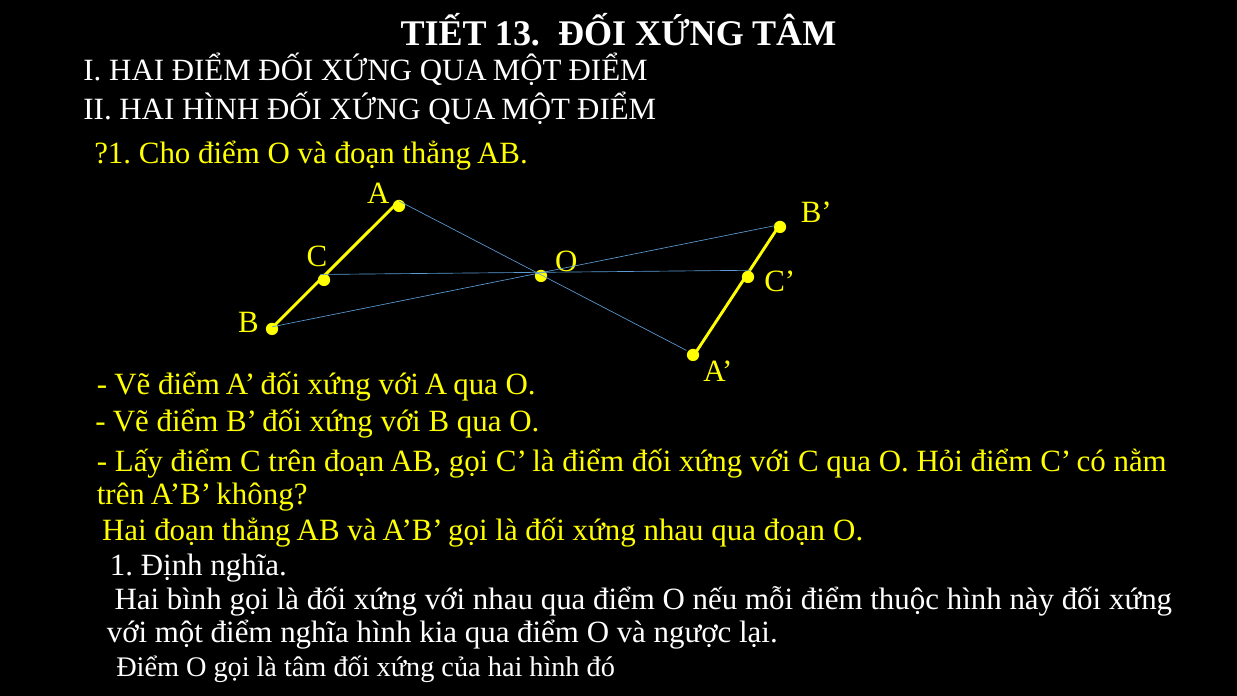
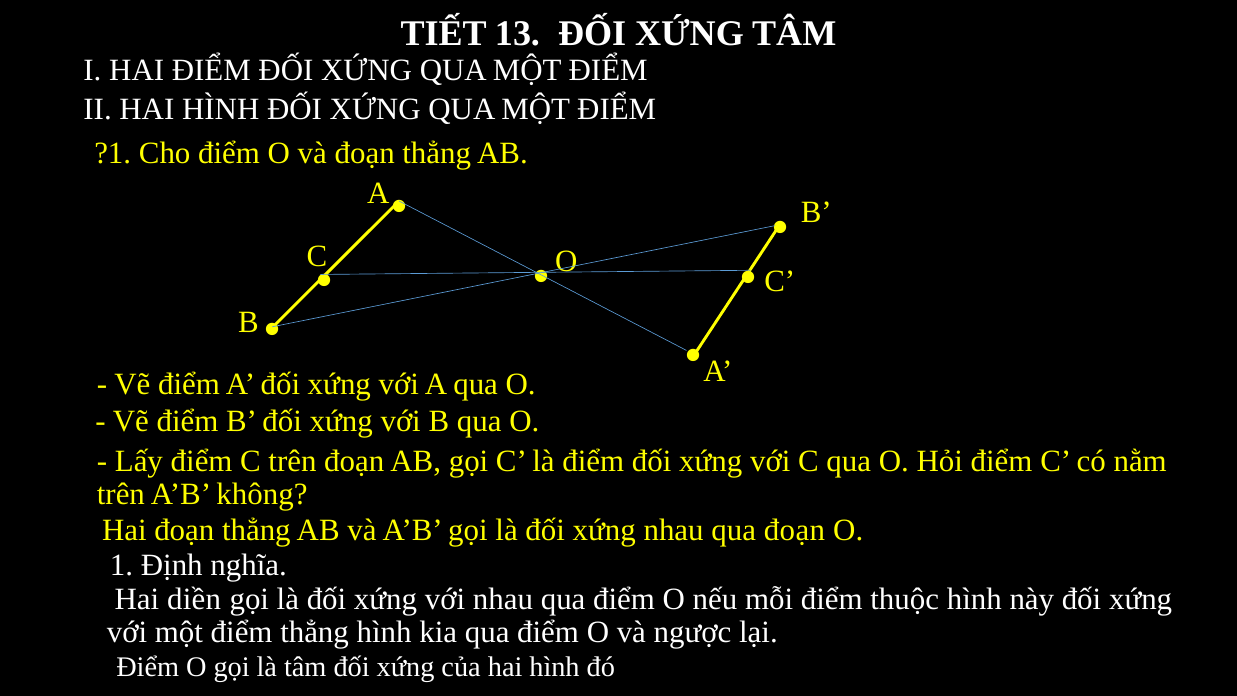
bình: bình -> diền (194, 599)
điểm nghĩa: nghĩa -> thẳng (315, 632)
